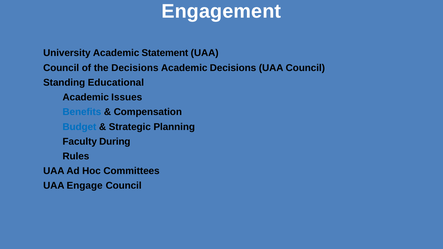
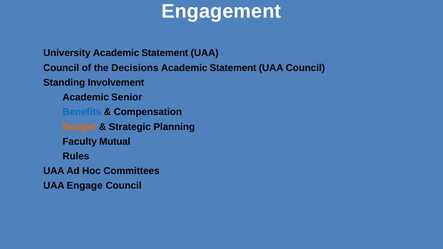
Decisions: Decisions -> Statement (233, 68)
Educational: Educational -> Involvement (116, 83)
Issues: Issues -> Senior (127, 97)
Budget colour: blue -> orange (79, 127)
During: During -> Mutual (115, 142)
